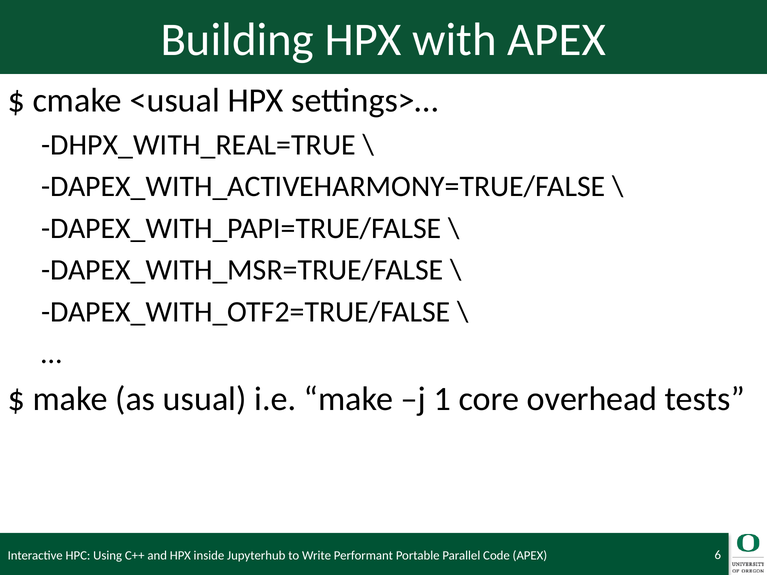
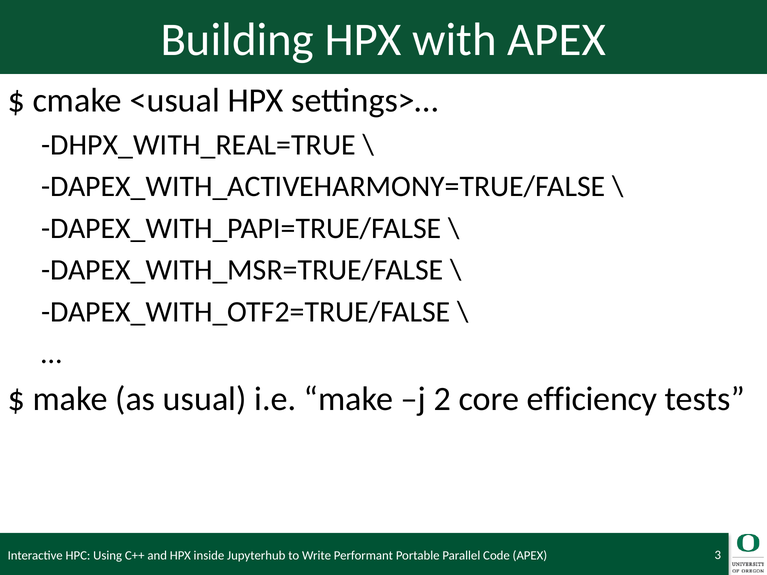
1: 1 -> 2 (442, 399)
overhead: overhead -> efficiency (592, 399)
6: 6 -> 3 (718, 555)
